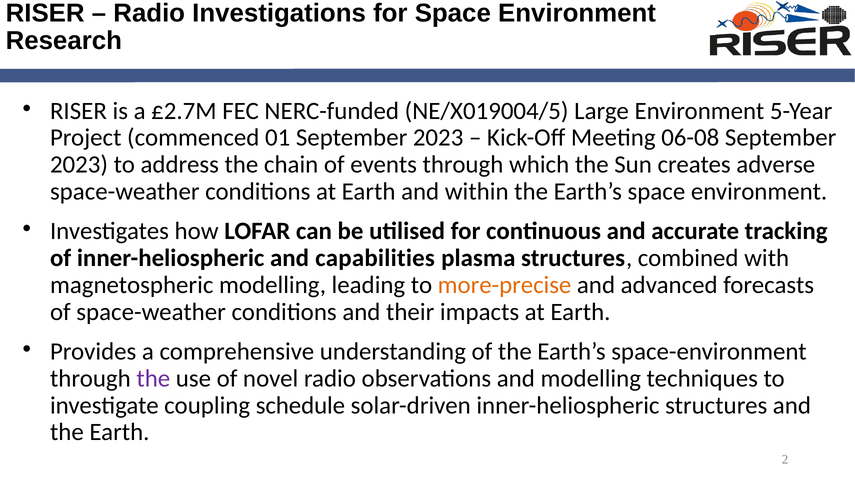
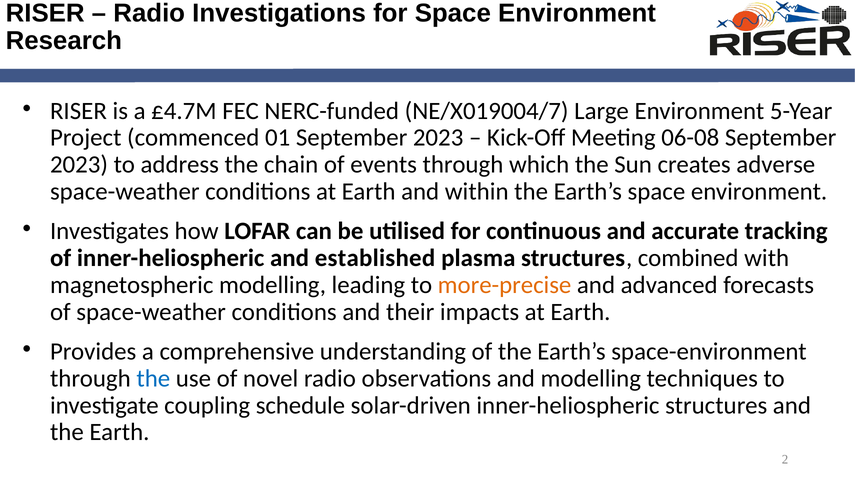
£2.7M: £2.7M -> £4.7M (184, 111)
NE/X019004/5: NE/X019004/5 -> NE/X019004/7 (487, 111)
capabilities: capabilities -> established (375, 258)
the colour: purple -> blue (153, 378)
